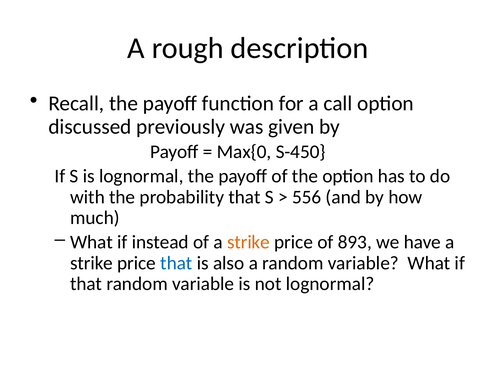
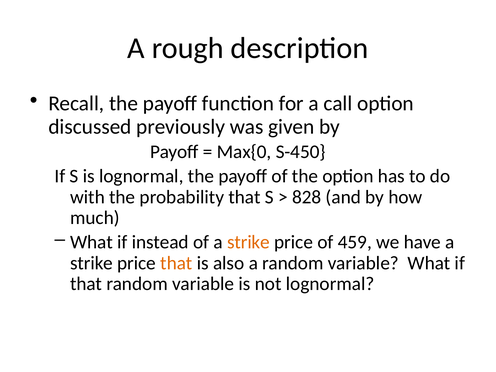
556: 556 -> 828 (307, 197)
893: 893 -> 459 (355, 242)
that colour: blue -> orange (176, 263)
